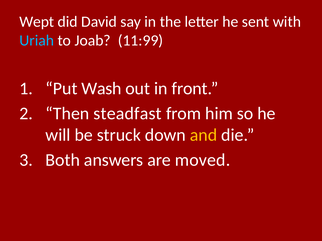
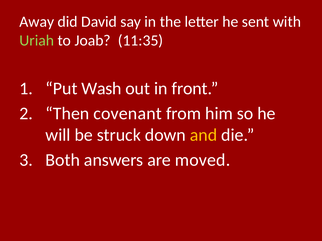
Wept: Wept -> Away (37, 22)
Uriah colour: light blue -> light green (37, 41)
11:99: 11:99 -> 11:35 (141, 41)
steadfast: steadfast -> covenant (128, 114)
